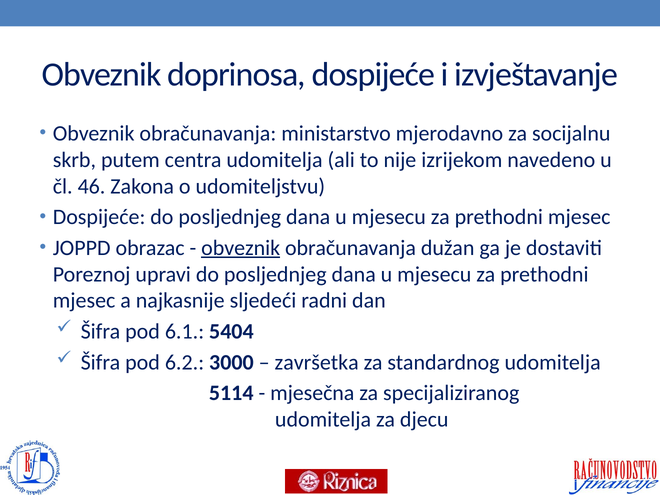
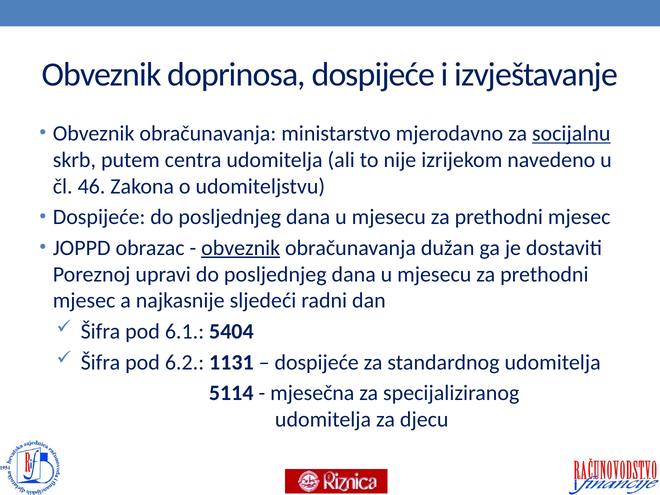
socijalnu underline: none -> present (571, 134)
3000: 3000 -> 1131 (231, 362)
završetka: završetka -> dospijeće (317, 362)
